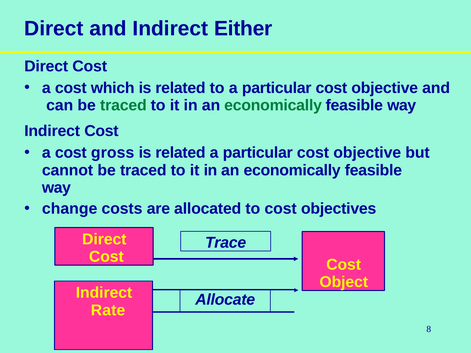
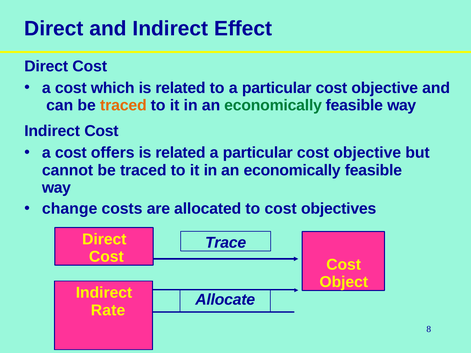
Either: Either -> Effect (243, 29)
traced colour: green -> orange (123, 105)
gross: gross -> offers (113, 153)
